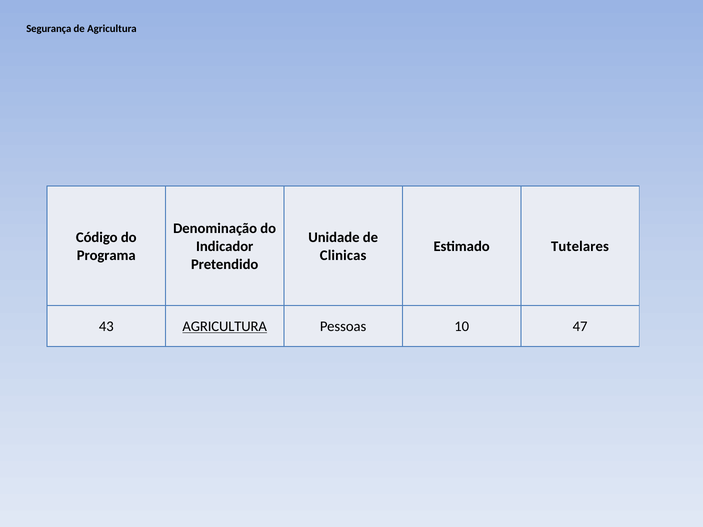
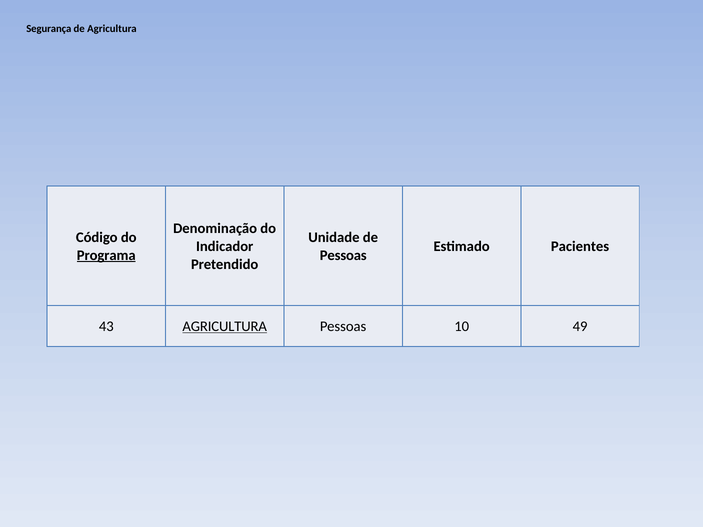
Tutelares: Tutelares -> Pacientes (580, 246)
Programa underline: none -> present (106, 255)
Clinicas: Clinicas -> Pessoas (343, 255)
47: 47 -> 49 (580, 327)
